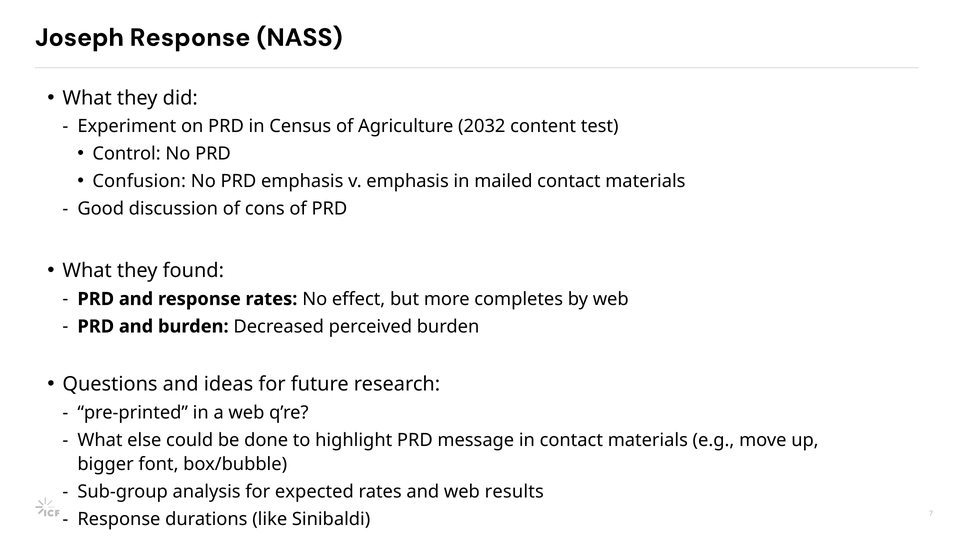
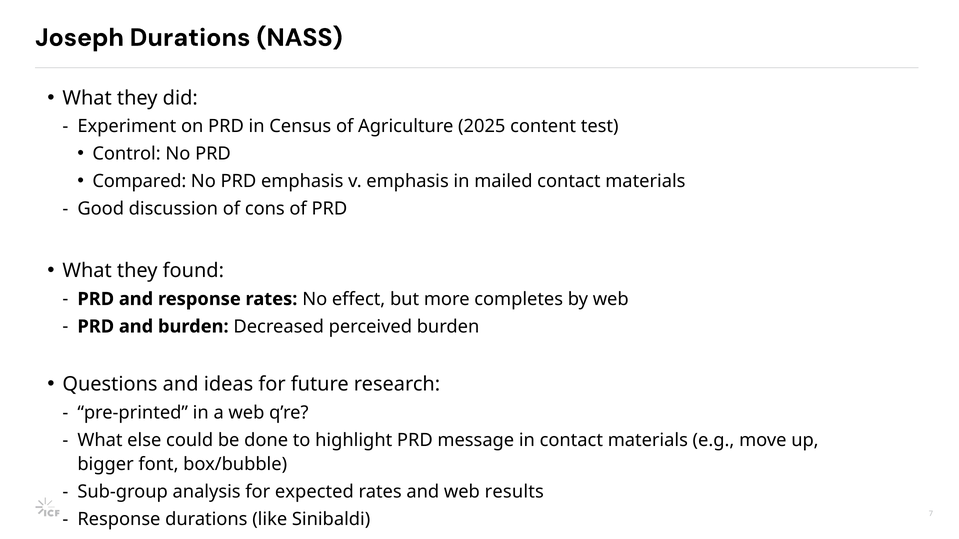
Joseph Response: Response -> Durations (190, 38)
2032: 2032 -> 2025 (482, 127)
Confusion: Confusion -> Compared (139, 182)
